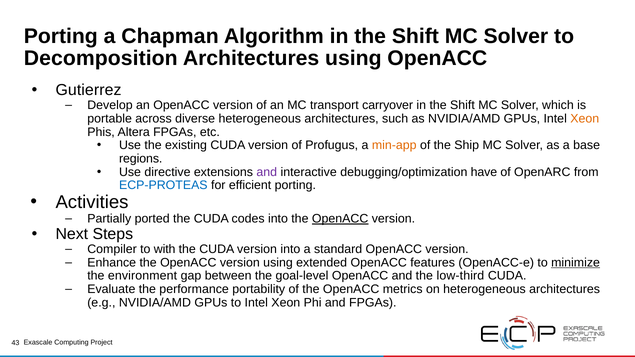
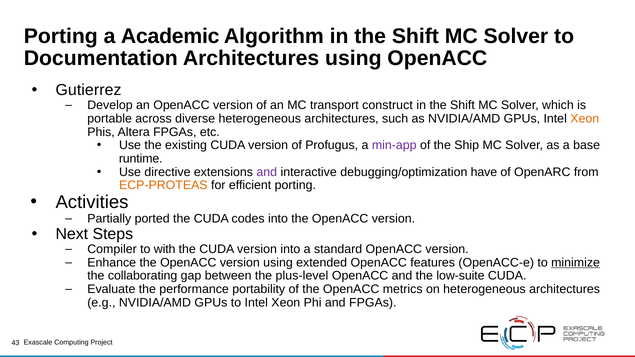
Chapman: Chapman -> Academic (170, 36)
Decomposition: Decomposition -> Documentation (101, 58)
carryover: carryover -> construct (388, 105)
min-app colour: orange -> purple (394, 145)
regions: regions -> runtime (141, 159)
ECP-PROTEAS colour: blue -> orange (163, 185)
OpenACC underline: present -> none (340, 219)
environment: environment -> collaborating (143, 276)
goal-level: goal-level -> plus-level (302, 276)
low-third: low-third -> low-suite (461, 276)
